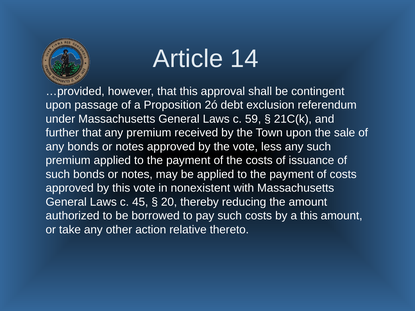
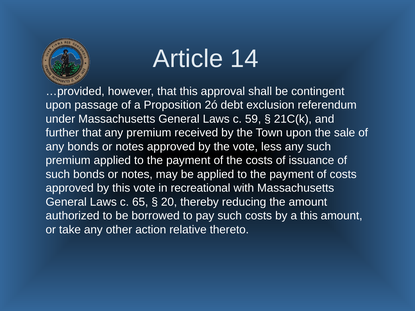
nonexistent: nonexistent -> recreational (201, 188)
45: 45 -> 65 (140, 202)
